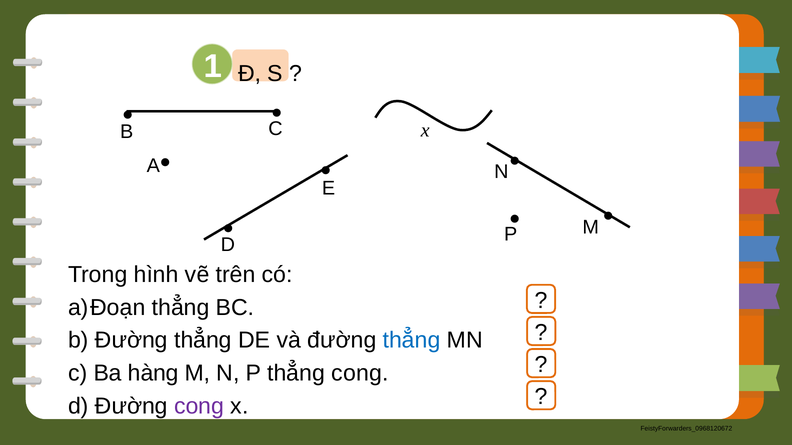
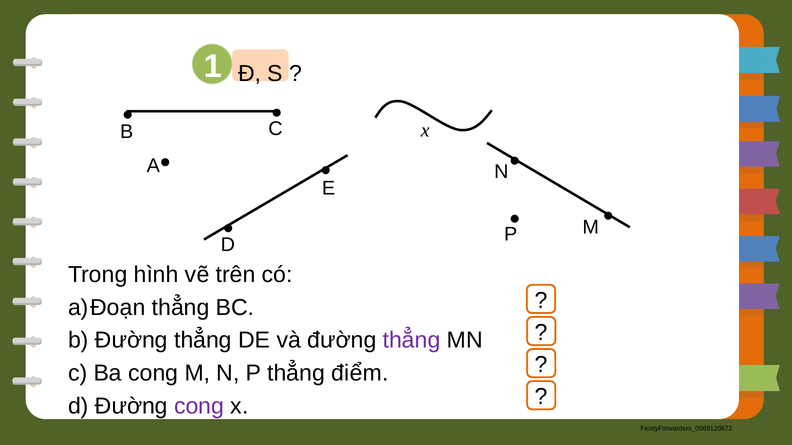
thẳng colour: blue -> purple (412, 341)
Ba hàng: hàng -> cong (153, 374)
thẳng cong: cong -> điểm (360, 374)
